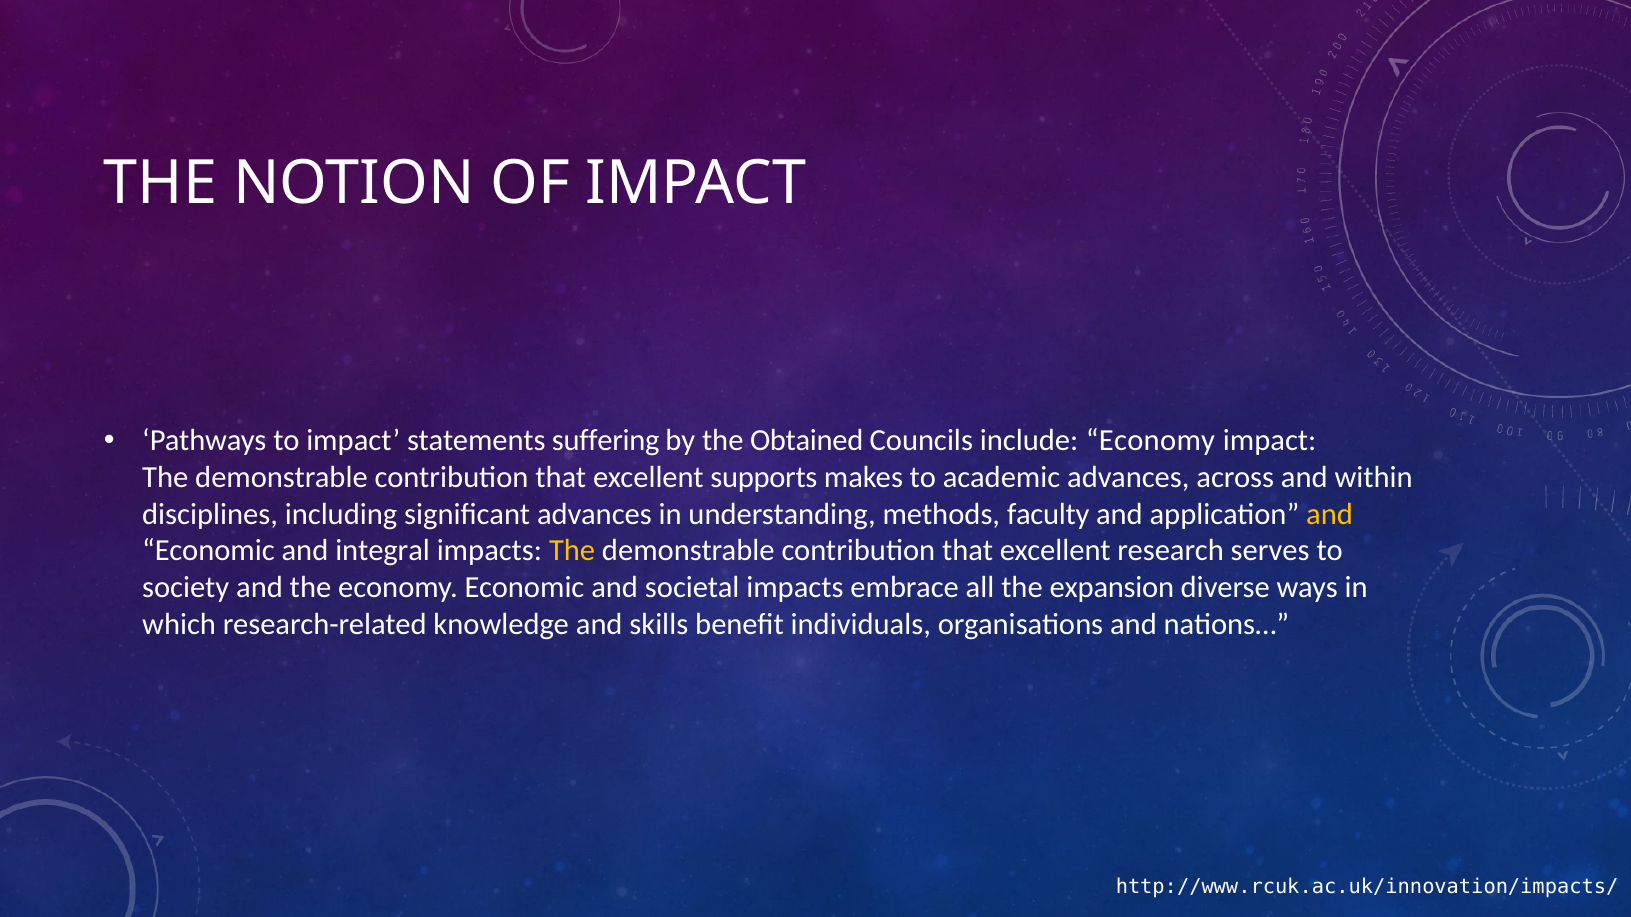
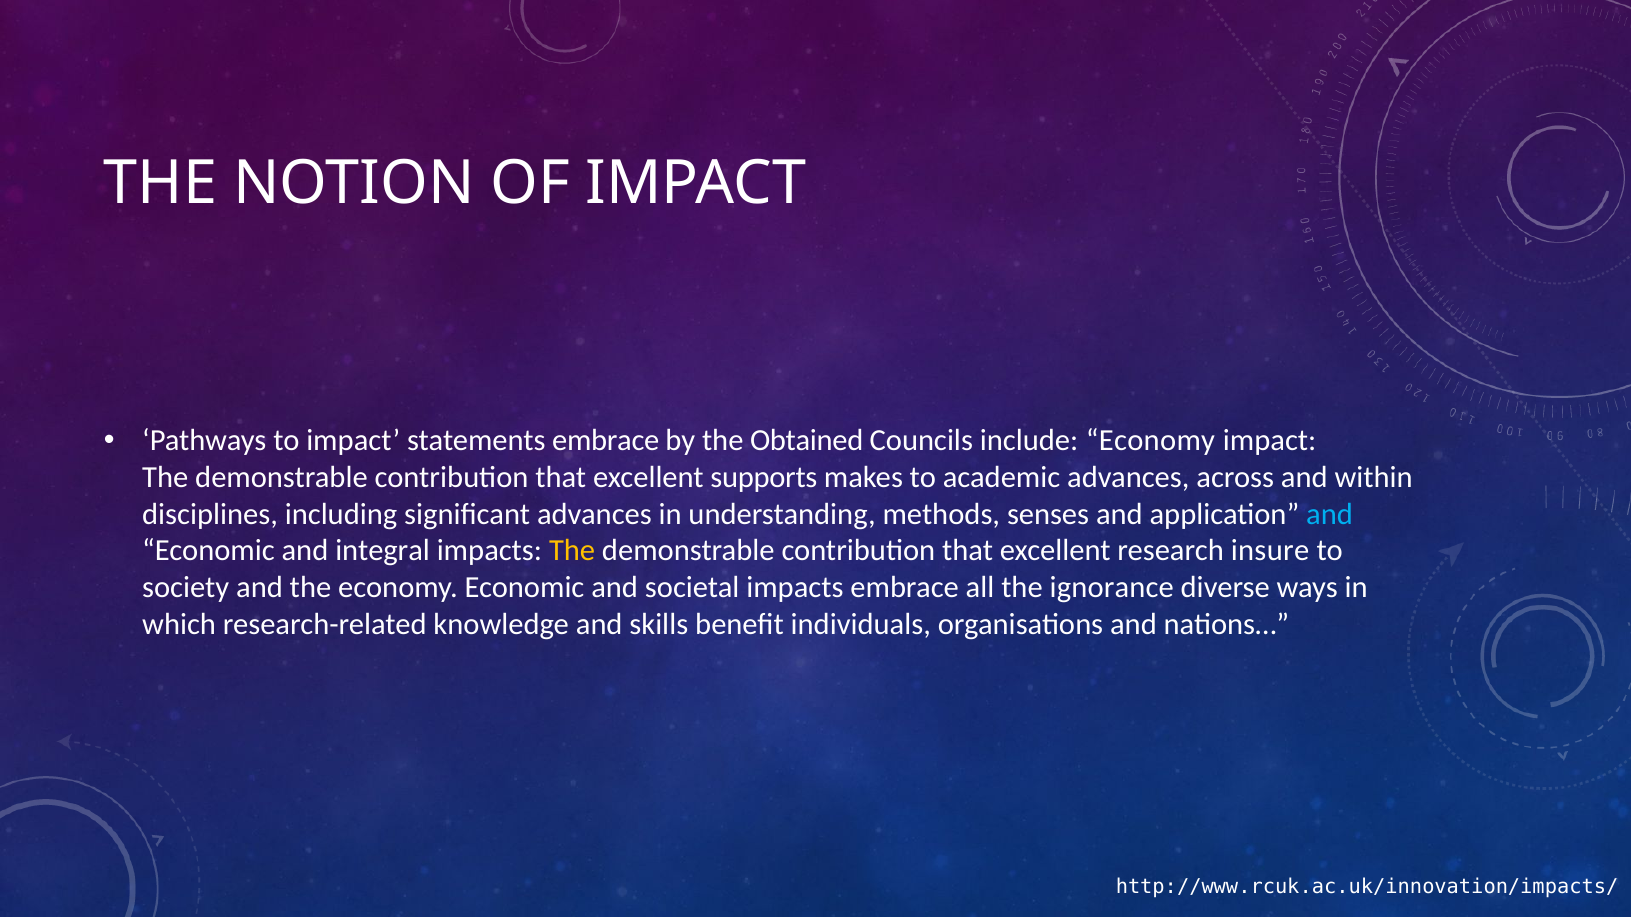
statements suffering: suffering -> embrace (606, 441)
faculty: faculty -> senses (1048, 514)
and colour: yellow -> light blue (1330, 514)
serves: serves -> insure (1270, 551)
expansion: expansion -> ignorance (1112, 588)
